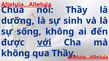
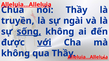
dưỡng: dưỡng -> truyền (18, 21)
sinh: sinh -> ngài (73, 21)
sống underline: none -> present (29, 32)
